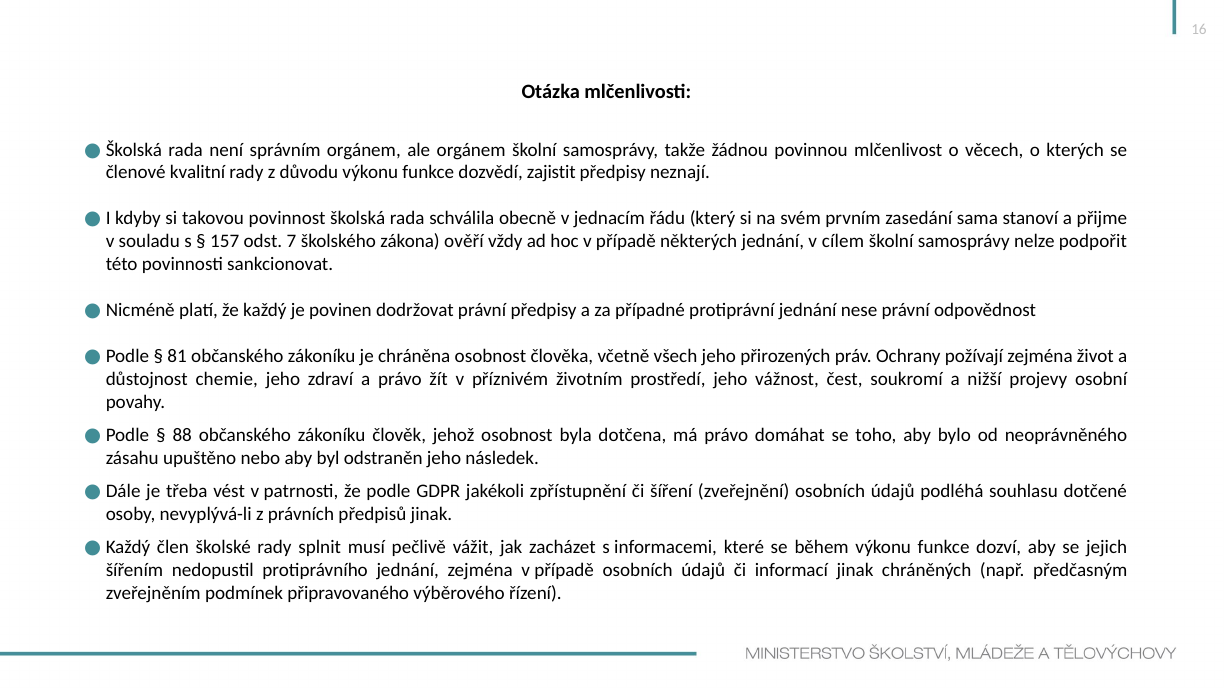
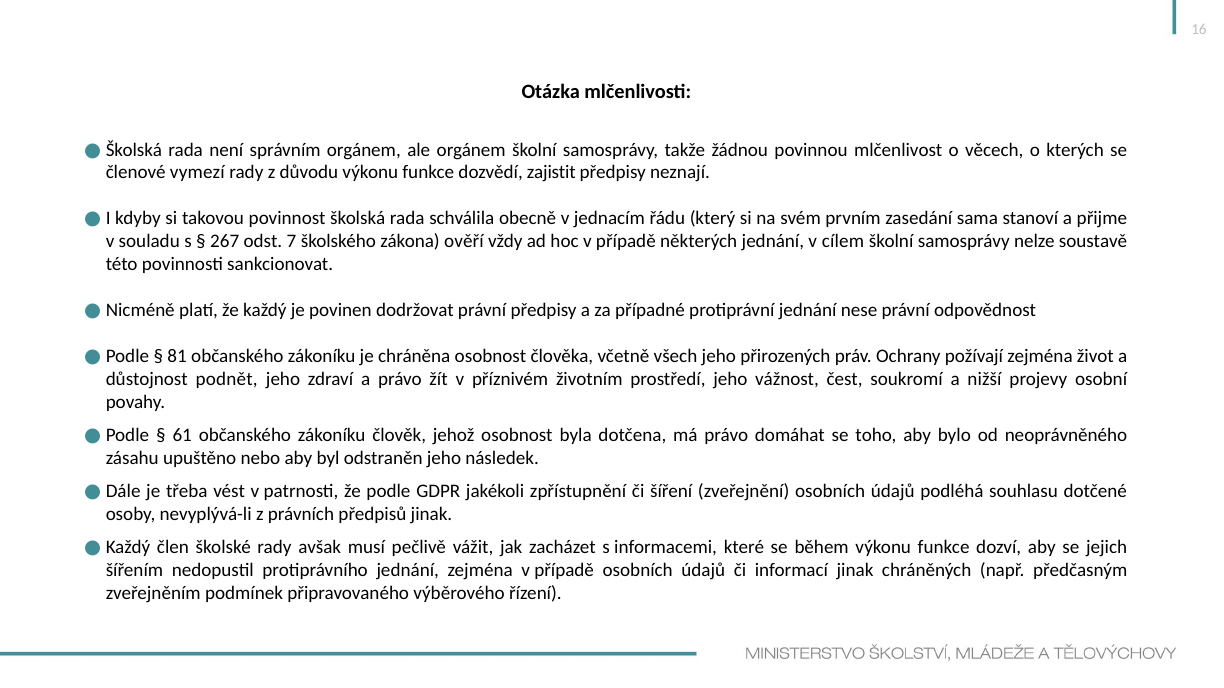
kvalitní: kvalitní -> vymezí (197, 173)
157: 157 -> 267 (225, 242)
podpořit: podpořit -> soustavě (1093, 242)
chemie: chemie -> podnět (227, 379)
88: 88 -> 61 (182, 435)
splnit: splnit -> avšak (320, 548)
